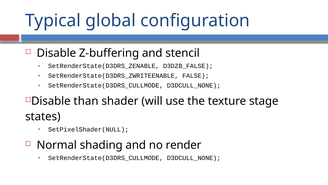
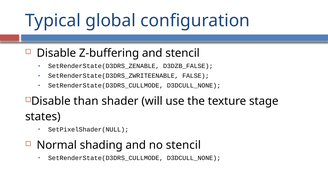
no render: render -> stencil (183, 145)
